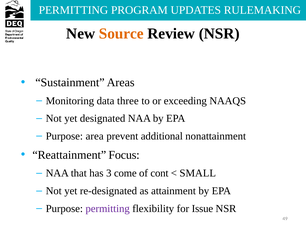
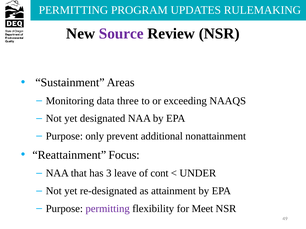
Source colour: orange -> purple (121, 34)
area: area -> only (95, 136)
come: come -> leave (125, 174)
SMALL: SMALL -> UNDER (198, 174)
Issue: Issue -> Meet (202, 209)
